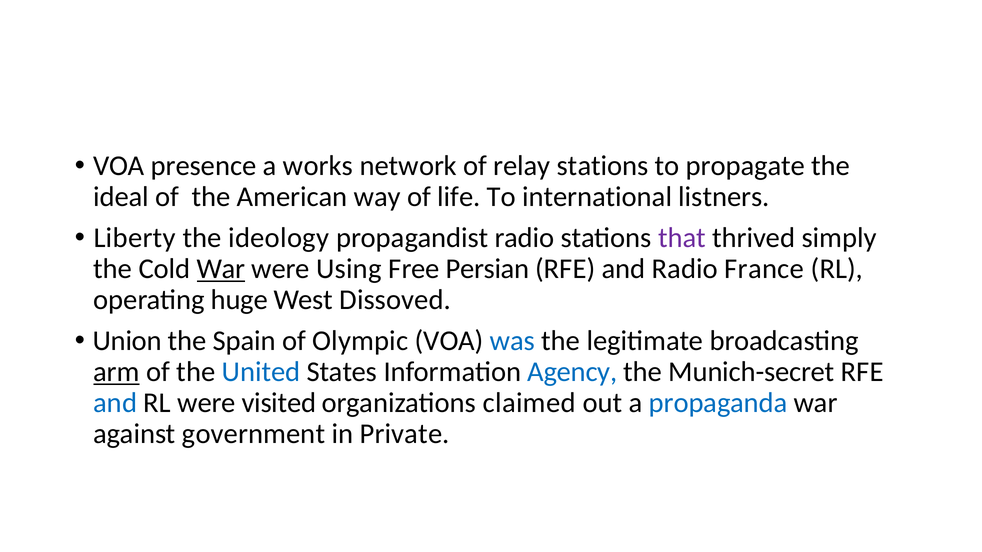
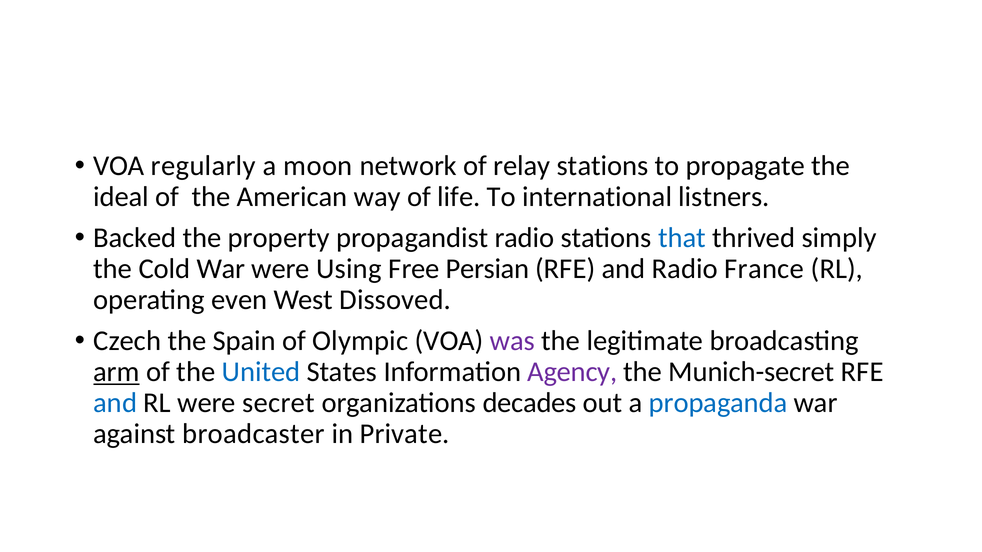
presence: presence -> regularly (203, 166)
works: works -> moon (318, 166)
Liberty: Liberty -> Backed (135, 238)
ideology: ideology -> property (279, 238)
that colour: purple -> blue (682, 238)
War underline: present -> none (221, 269)
huge: huge -> even (239, 300)
Union: Union -> Czech (127, 341)
was colour: blue -> purple (512, 341)
Agency colour: blue -> purple (572, 372)
visited: visited -> secret (279, 403)
claimed: claimed -> decades (530, 403)
government: government -> broadcaster (253, 434)
